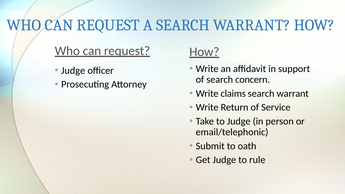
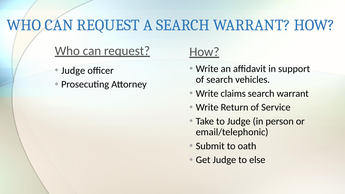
concern: concern -> vehicles (253, 80)
rule: rule -> else (257, 160)
